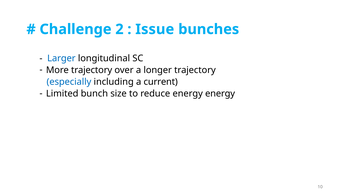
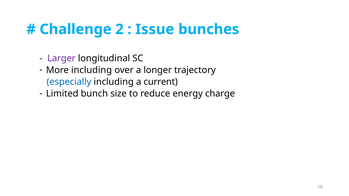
Larger colour: blue -> purple (61, 58)
More trajectory: trajectory -> including (92, 70)
energy energy: energy -> charge (220, 94)
